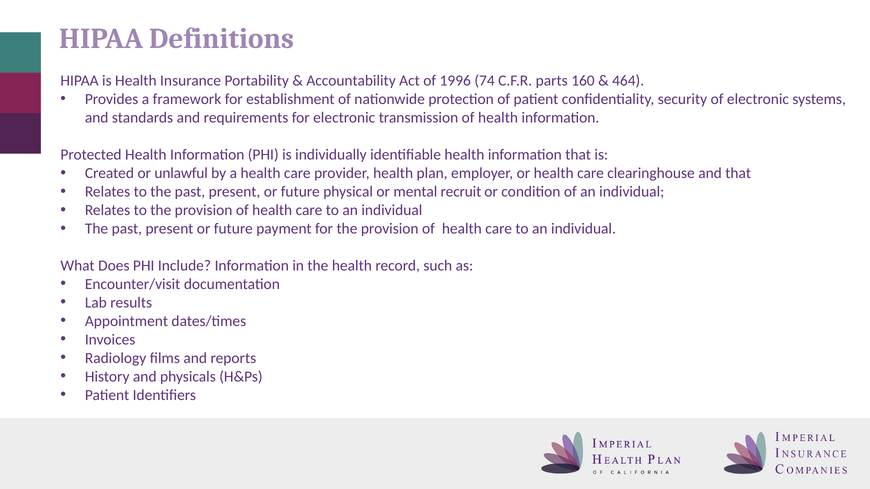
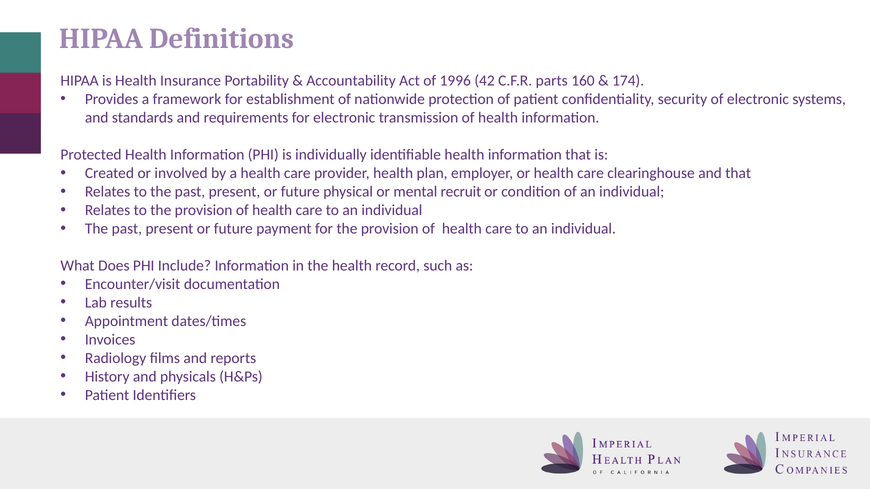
74: 74 -> 42 (485, 81)
464: 464 -> 174 (628, 81)
unlawful: unlawful -> involved (181, 173)
